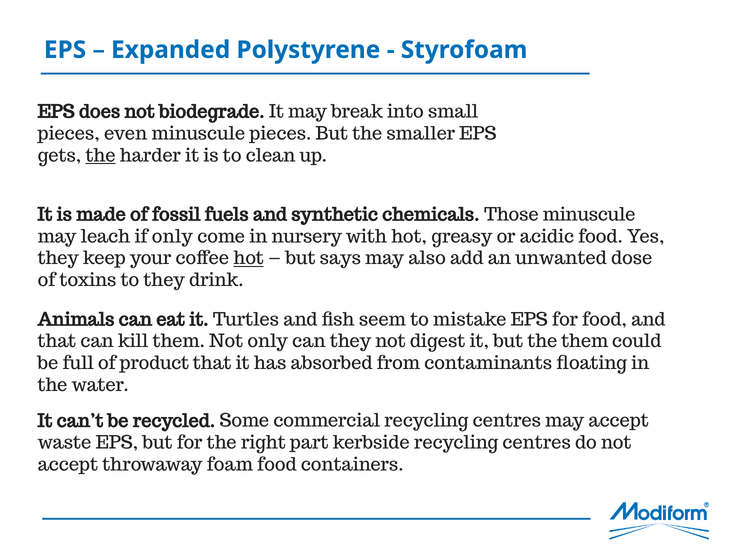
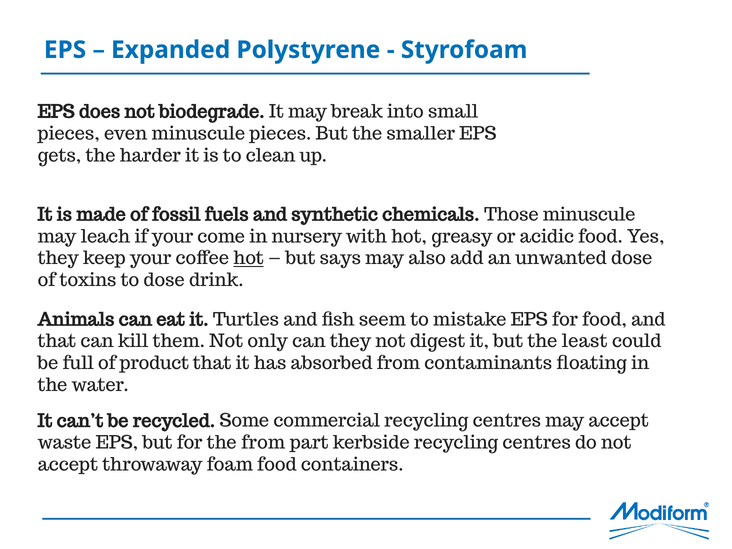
the underline: present -> none (101, 156)
if only: only -> your (173, 236)
to they: they -> dose (164, 280)
the them: them -> least (585, 341)
the right: right -> from (263, 443)
